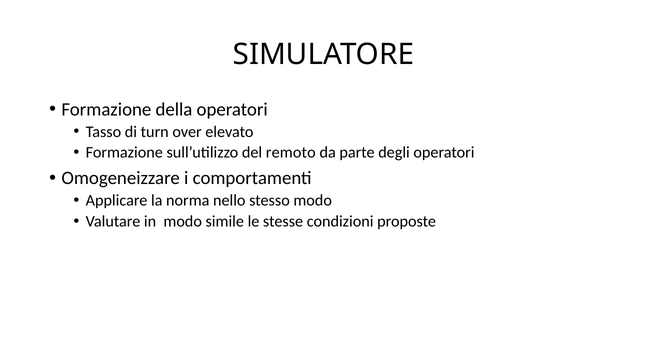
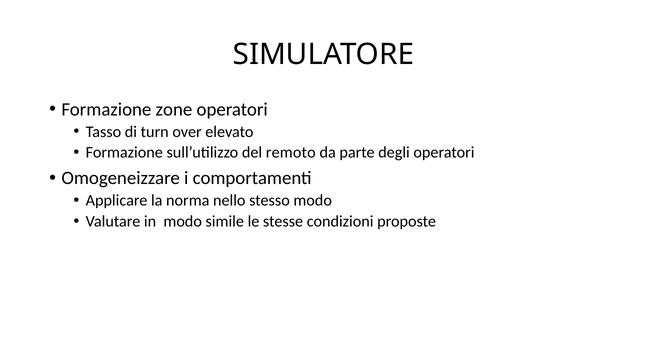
della: della -> zone (174, 109)
